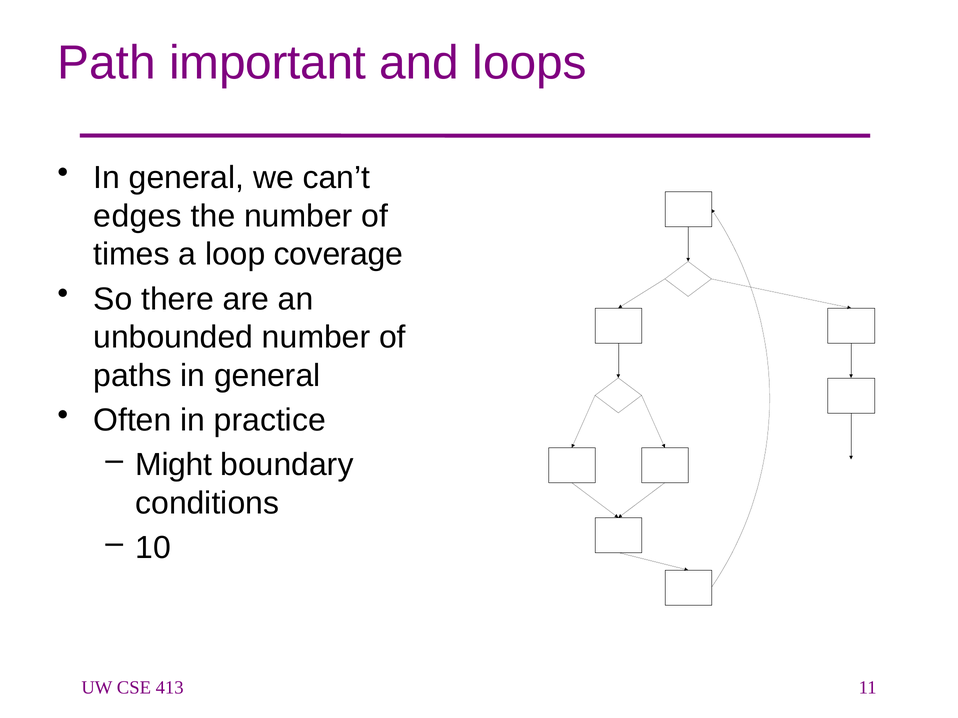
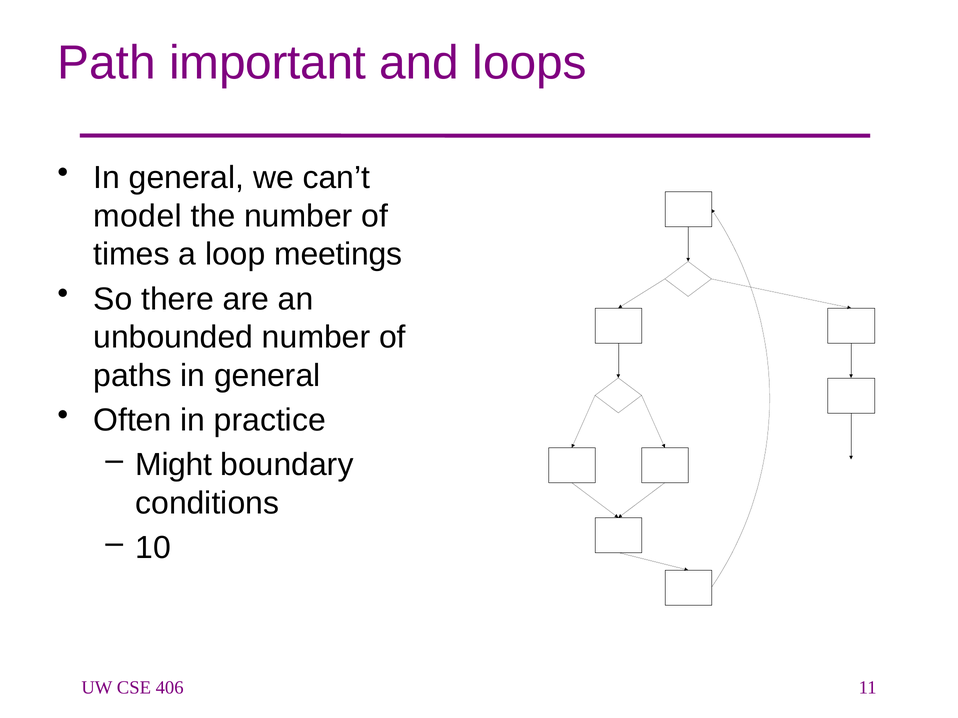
edges: edges -> model (138, 216)
coverage: coverage -> meetings (338, 255)
413: 413 -> 406 (170, 688)
